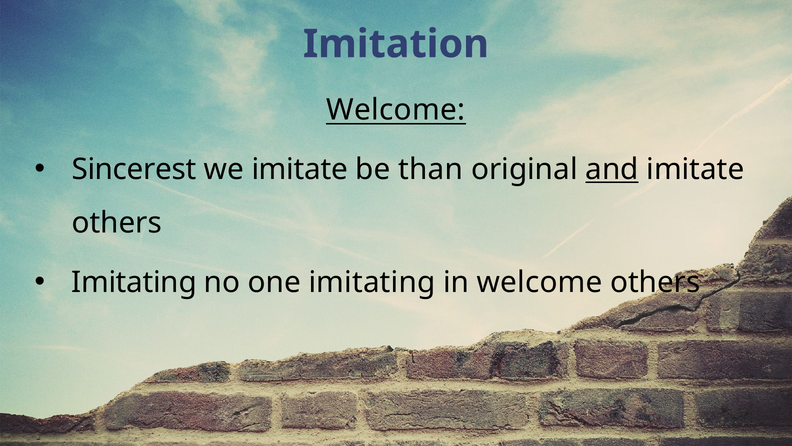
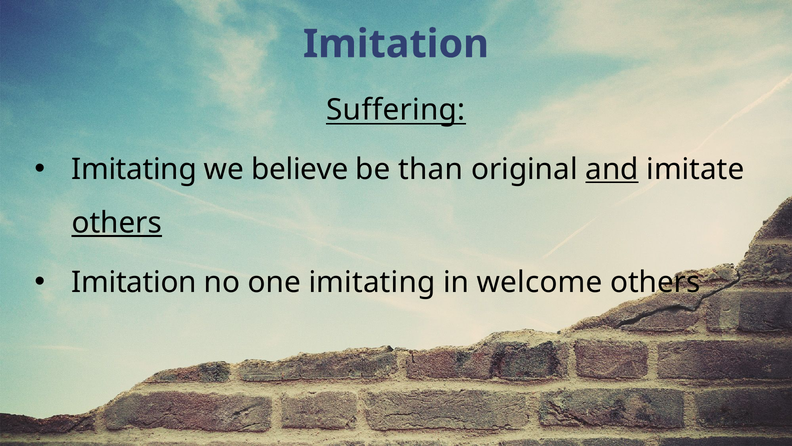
Welcome: Welcome -> Suffering (396, 110)
Sincerest: Sincerest -> Imitating (134, 169)
we imitate: imitate -> believe (300, 169)
others underline: none -> present (117, 223)
Imitating: Imitating -> Imitation (134, 282)
